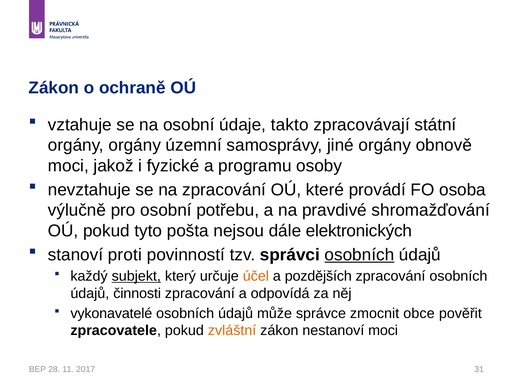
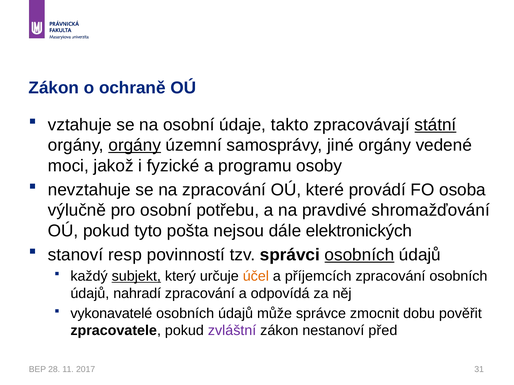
státní underline: none -> present (435, 125)
orgány underline: none -> present (135, 145)
obnově: obnově -> vedené (444, 145)
proti: proti -> resp (125, 255)
pozdějších: pozdějších -> příjemcích (318, 277)
činnosti: činnosti -> nahradí (137, 294)
obce: obce -> dobu (419, 314)
zvláštní colour: orange -> purple (232, 331)
nestanoví moci: moci -> před (383, 331)
